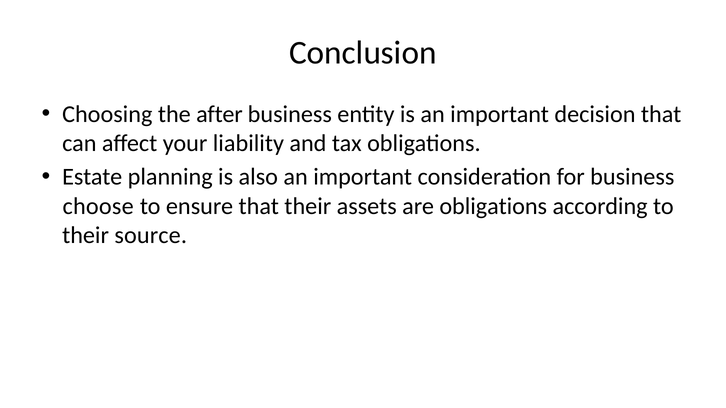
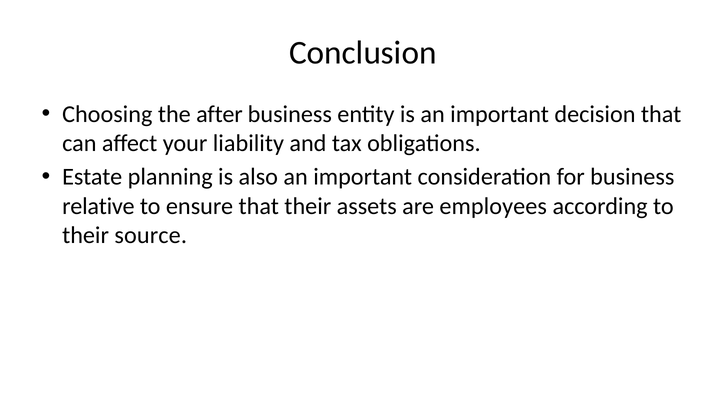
choose: choose -> relative (98, 206)
are obligations: obligations -> employees (493, 206)
